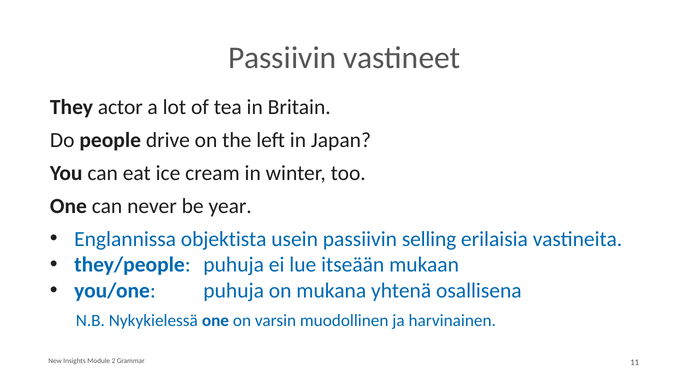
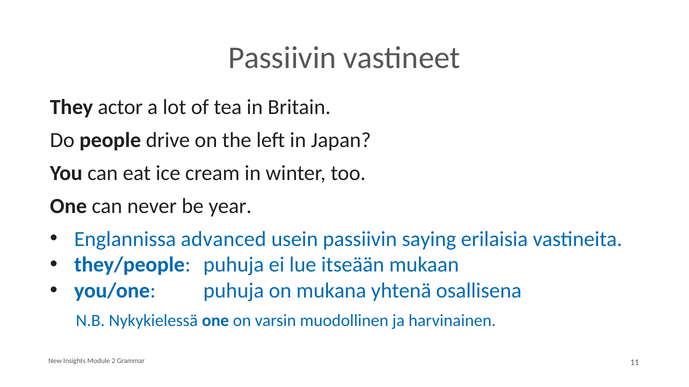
objektista: objektista -> advanced (224, 239)
selling: selling -> saying (429, 239)
